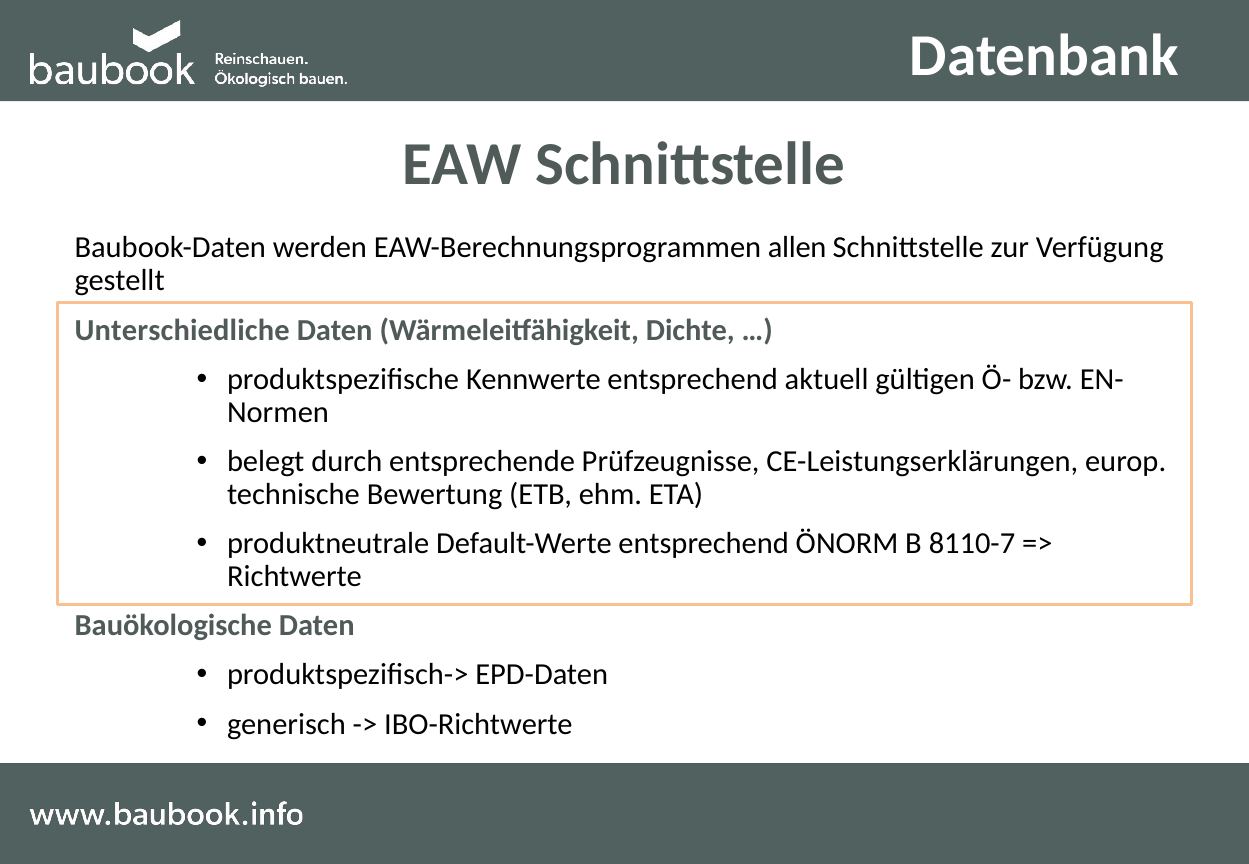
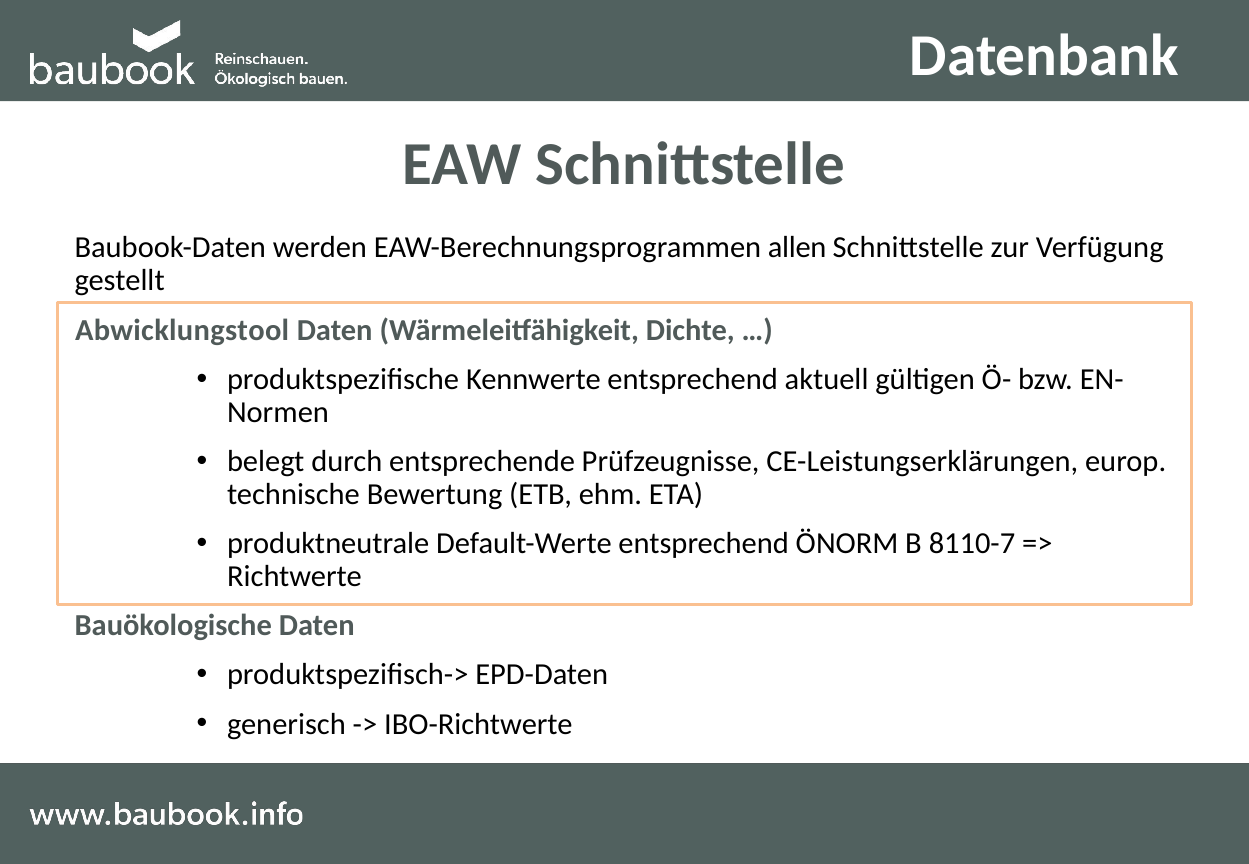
Unterschiedliche: Unterschiedliche -> Abwicklungstool (182, 330)
